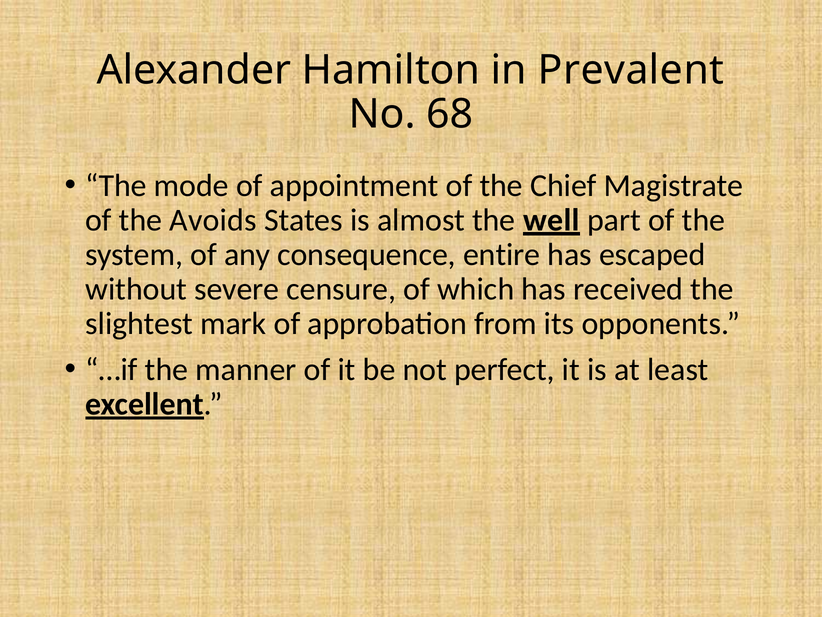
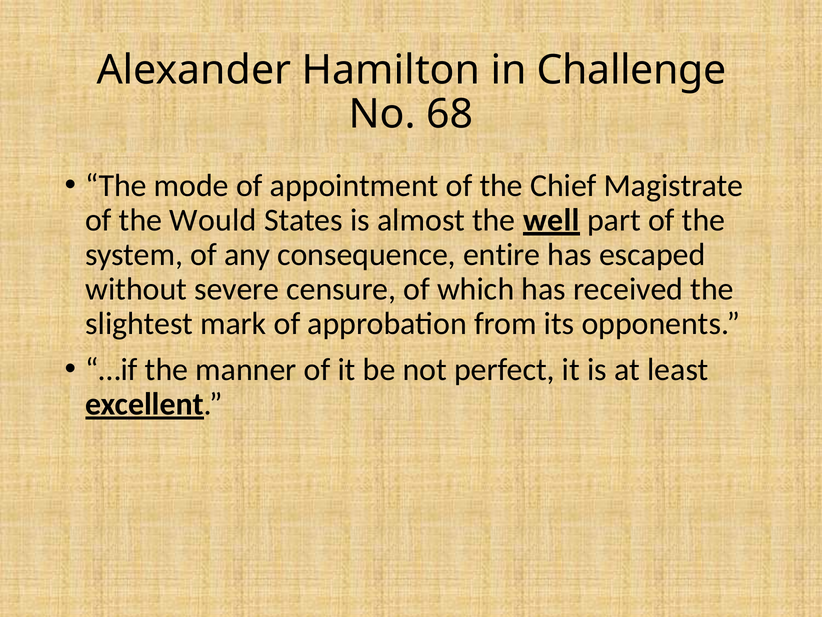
Prevalent: Prevalent -> Challenge (632, 70)
Avoids: Avoids -> Would (213, 220)
